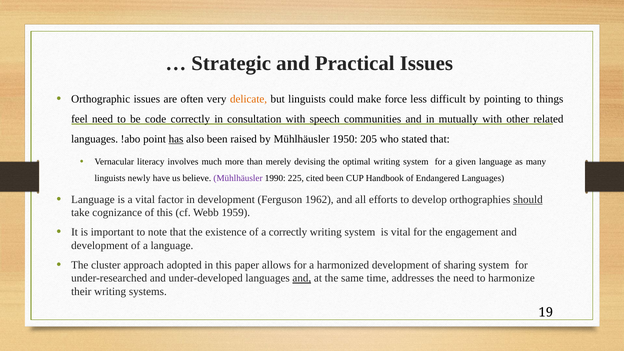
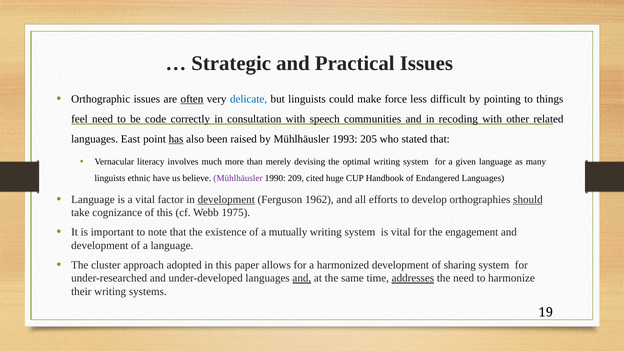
often underline: none -> present (192, 99)
delicate colour: orange -> blue (249, 99)
mutually: mutually -> recoding (458, 119)
ǃabo: ǃabo -> East (131, 139)
1950: 1950 -> 1993 (345, 139)
newly: newly -> ethnic (139, 178)
225: 225 -> 209 (296, 178)
cited been: been -> huge (335, 178)
development underline: none -> present (226, 199)
1959: 1959 -> 1975 (236, 213)
a correctly: correctly -> mutually (288, 232)
addresses underline: none -> present (413, 278)
